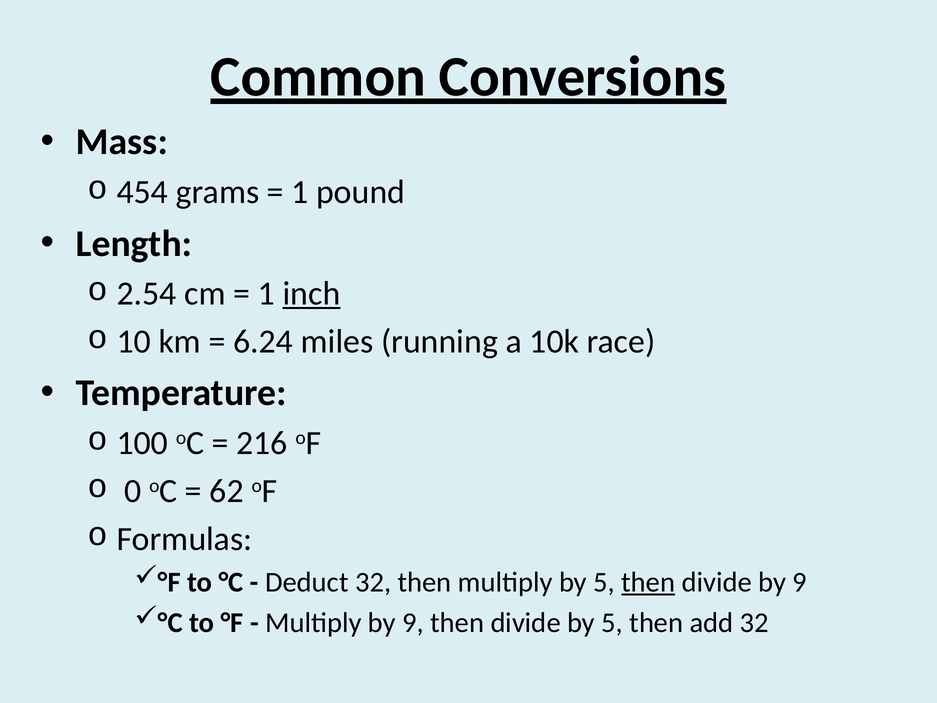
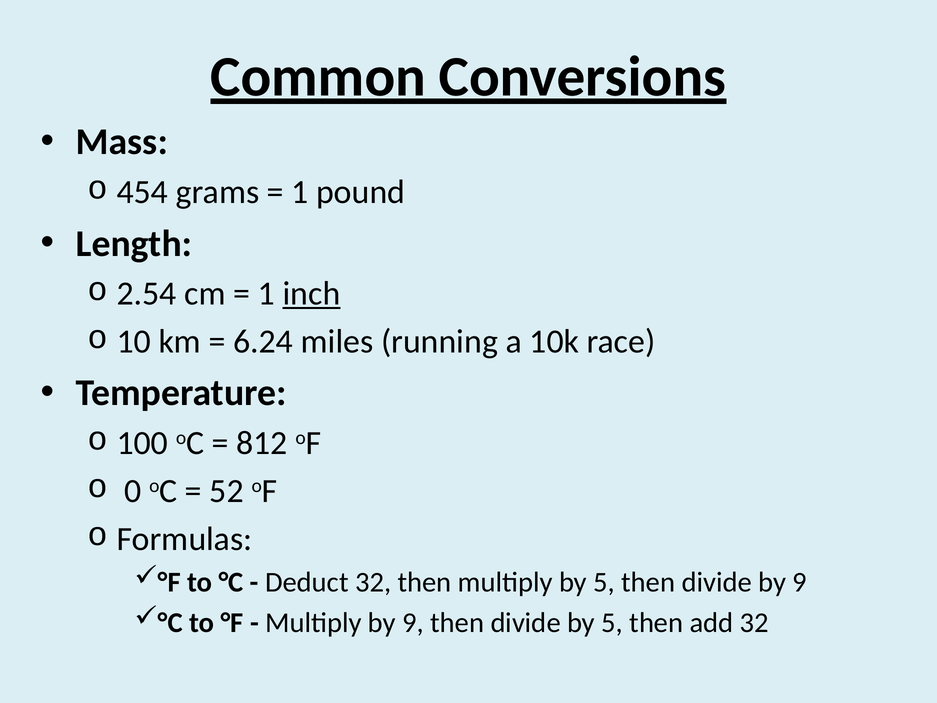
216: 216 -> 812 (262, 443)
62: 62 -> 52 (227, 491)
then underline: present -> none (648, 582)
